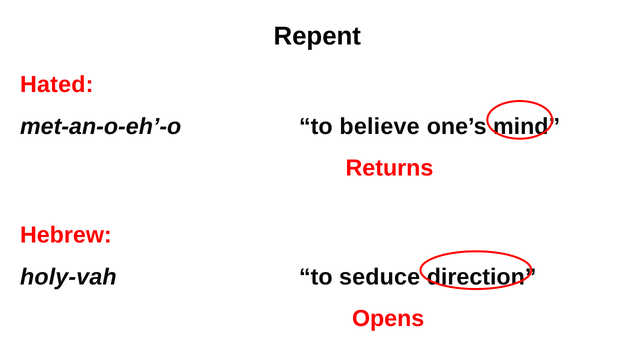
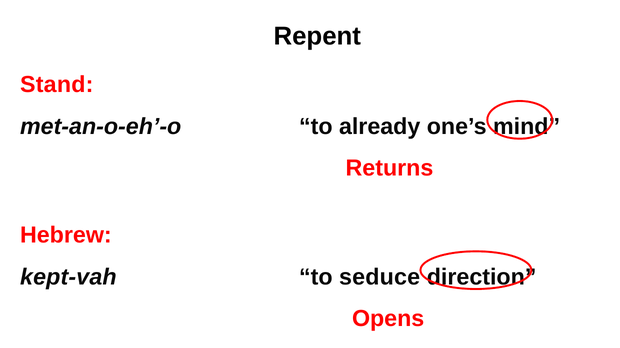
Hated: Hated -> Stand (57, 85)
believe: believe -> already (380, 127)
holy-vah: holy-vah -> kept-vah (68, 278)
